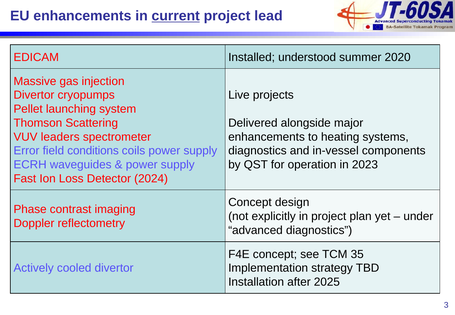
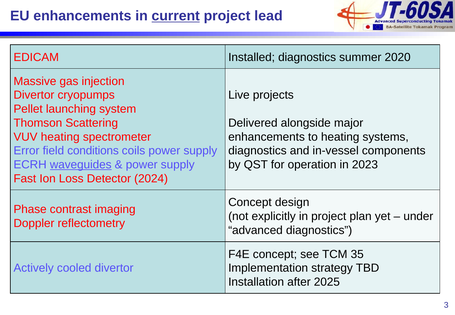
Installed understood: understood -> diagnostics (307, 57)
VUV leaders: leaders -> heating (60, 137)
waveguides underline: none -> present (81, 165)
